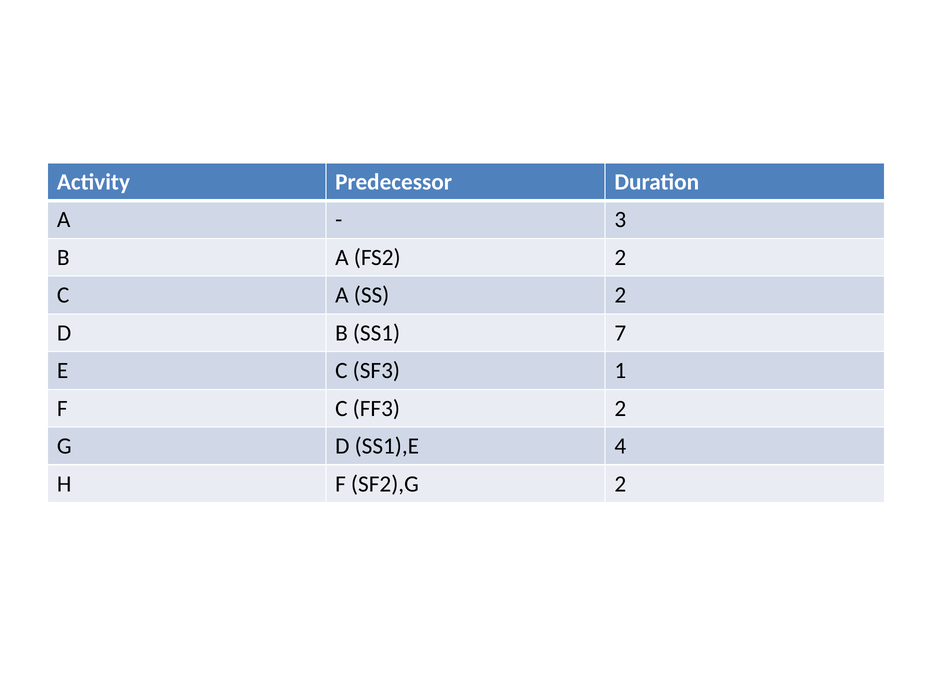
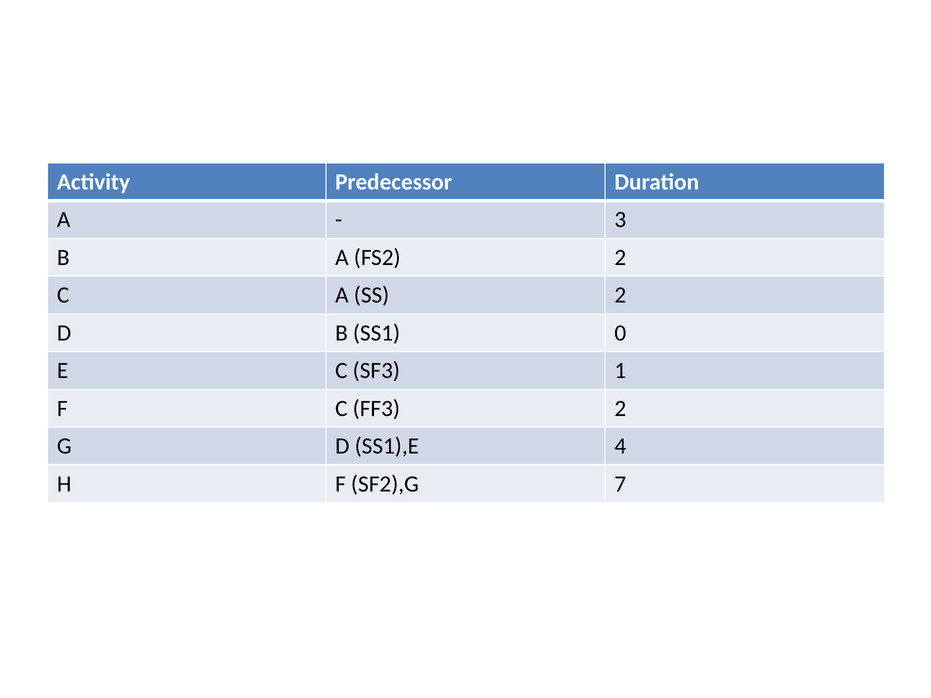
7: 7 -> 0 (620, 333)
SF2),G 2: 2 -> 7 (620, 484)
